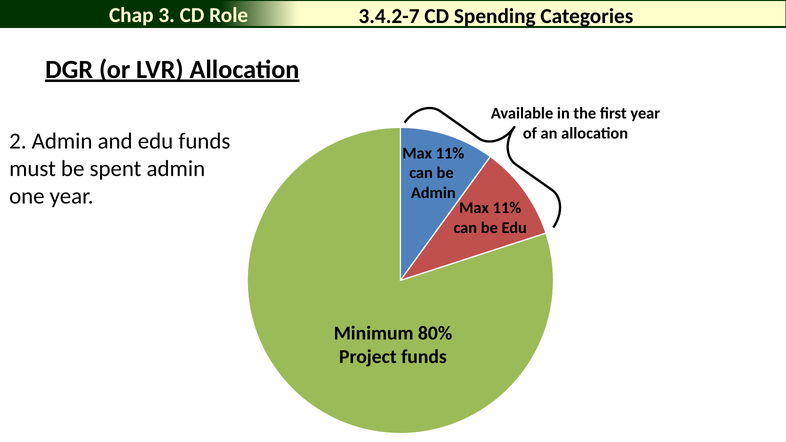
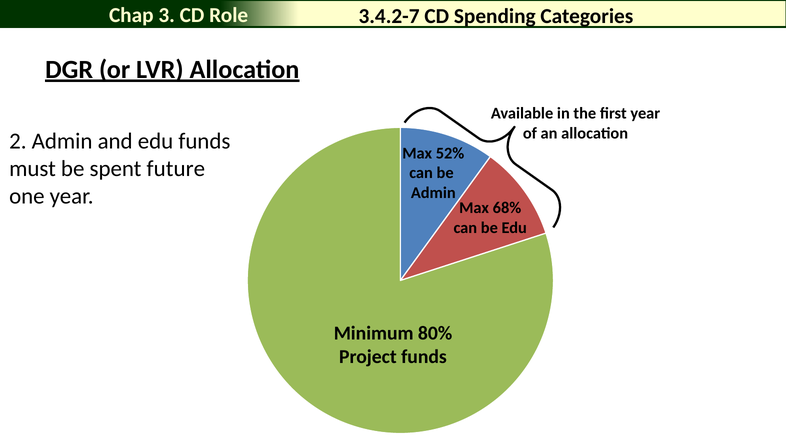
11%: 11% -> 52% (450, 153)
spent admin: admin -> future (176, 169)
11%: 11% -> 68% (507, 208)
